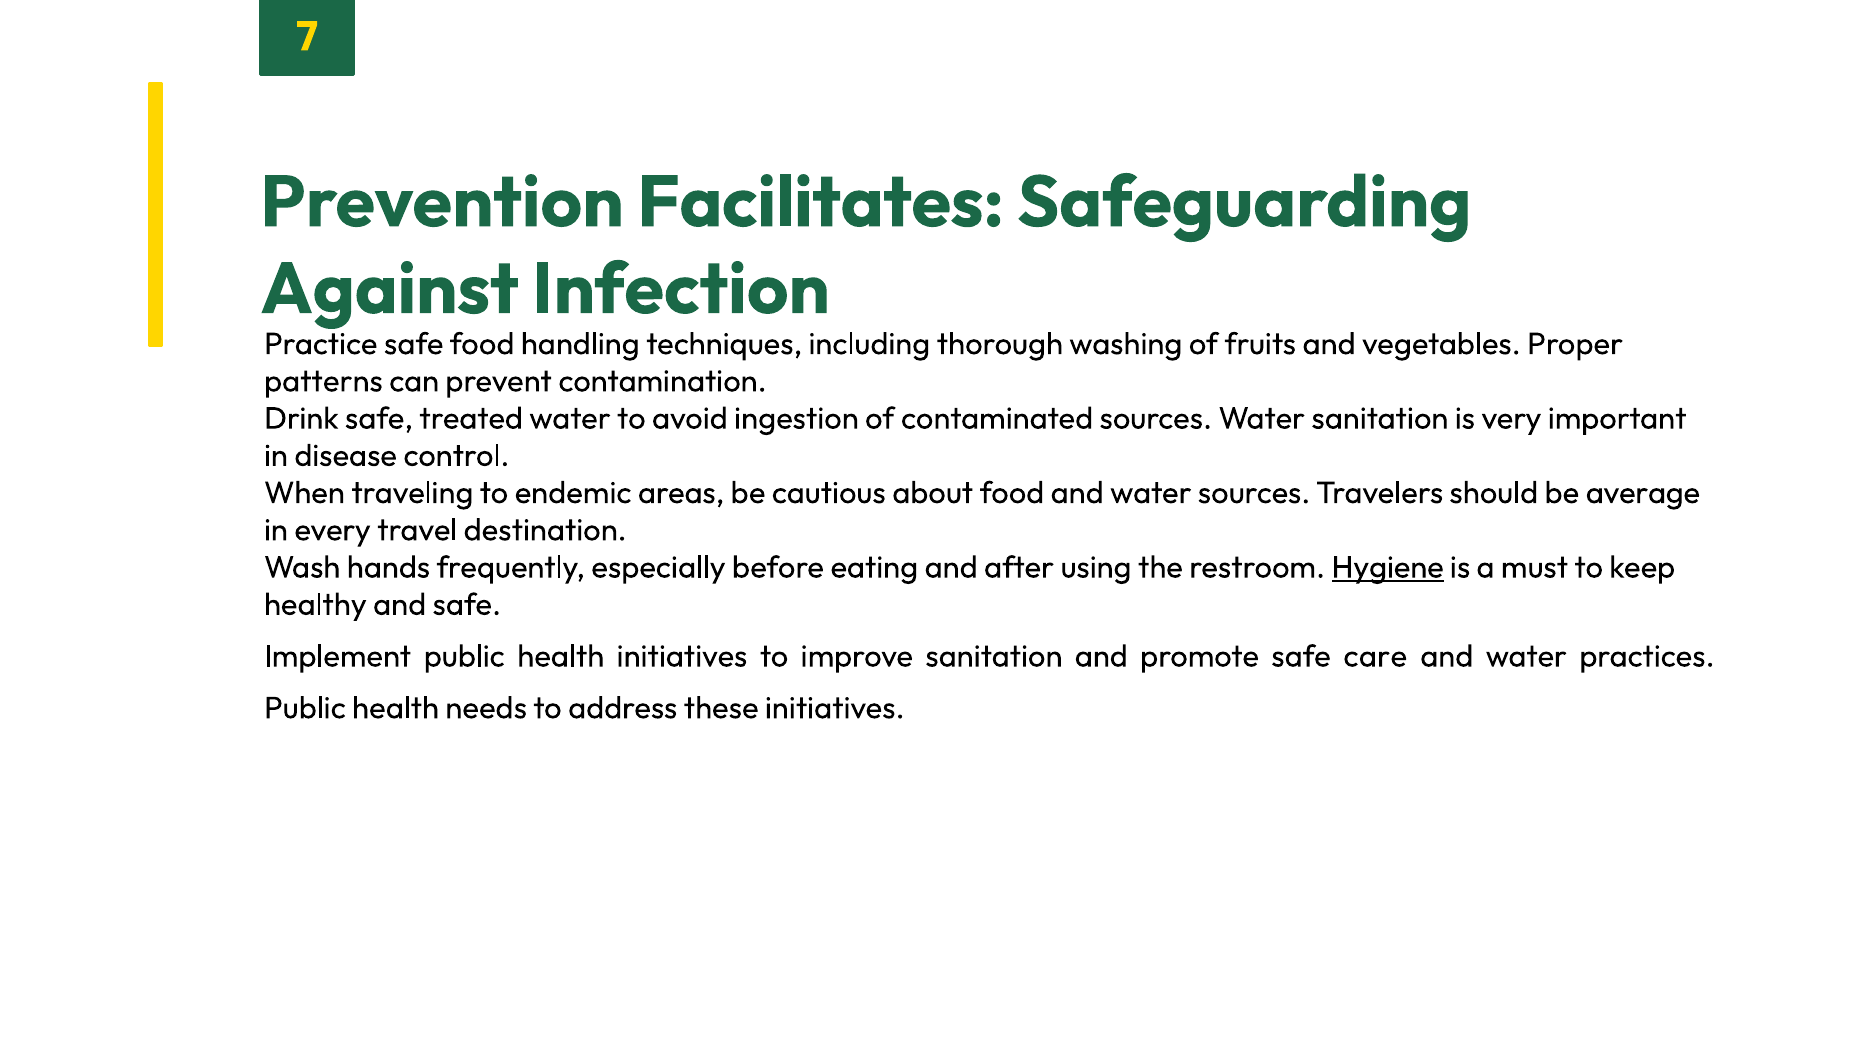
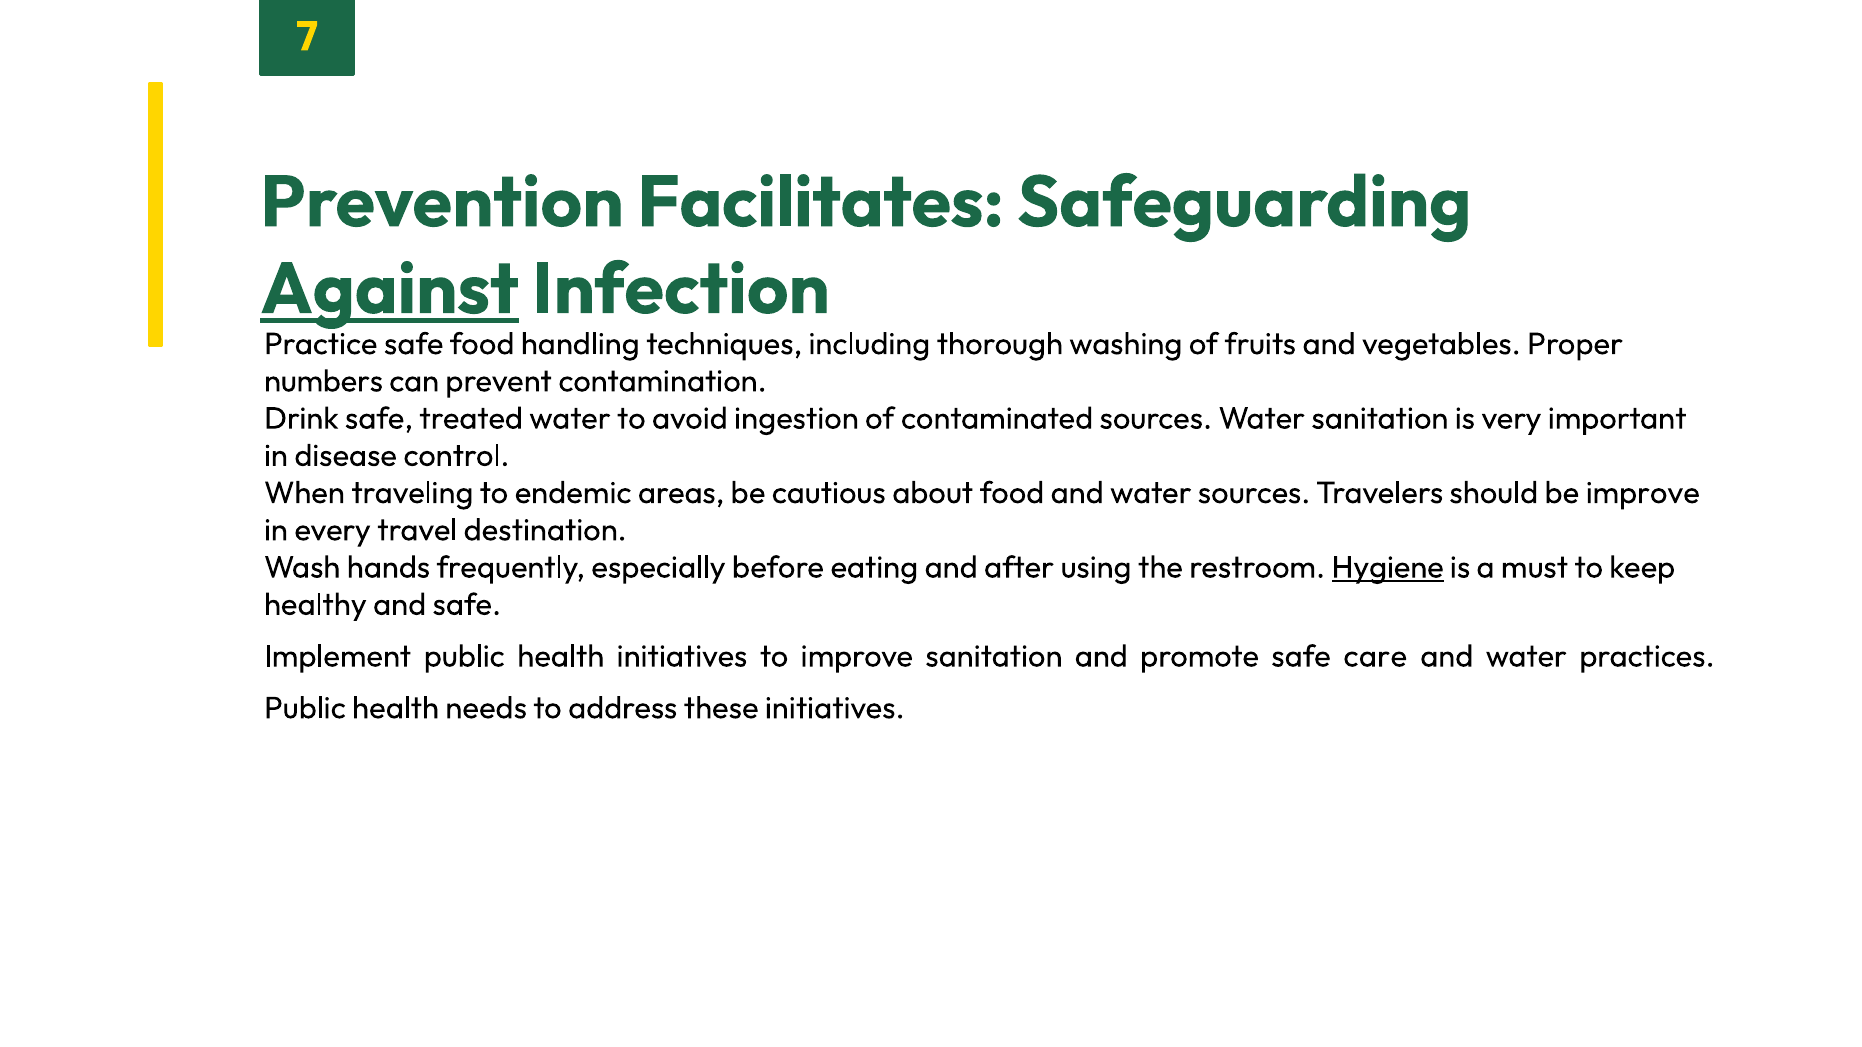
Against underline: none -> present (390, 289)
patterns: patterns -> numbers (324, 381)
be average: average -> improve (1643, 493)
